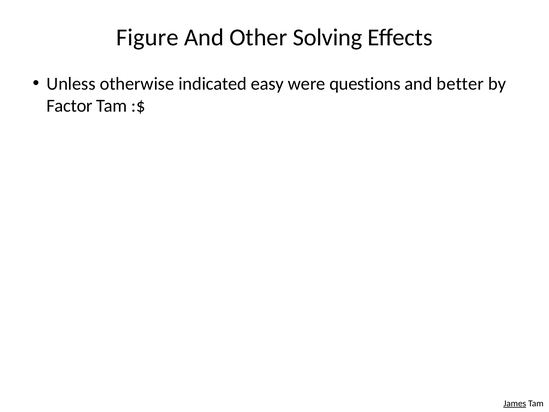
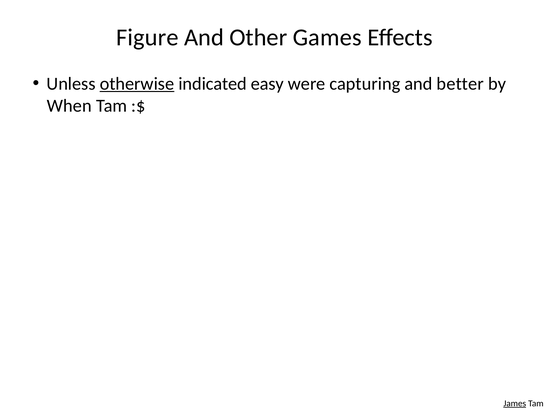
Solving: Solving -> Games (327, 37)
otherwise underline: none -> present (137, 84)
questions: questions -> capturing (365, 84)
Factor: Factor -> When (69, 106)
